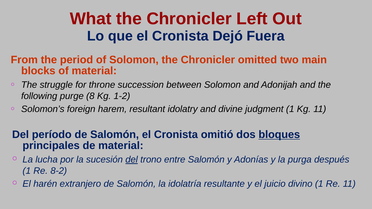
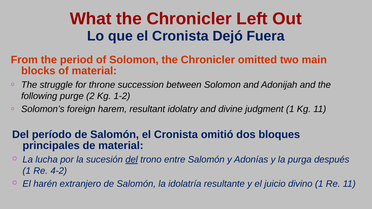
8: 8 -> 2 (90, 96)
bloques underline: present -> none (279, 135)
8-2: 8-2 -> 4-2 (59, 171)
